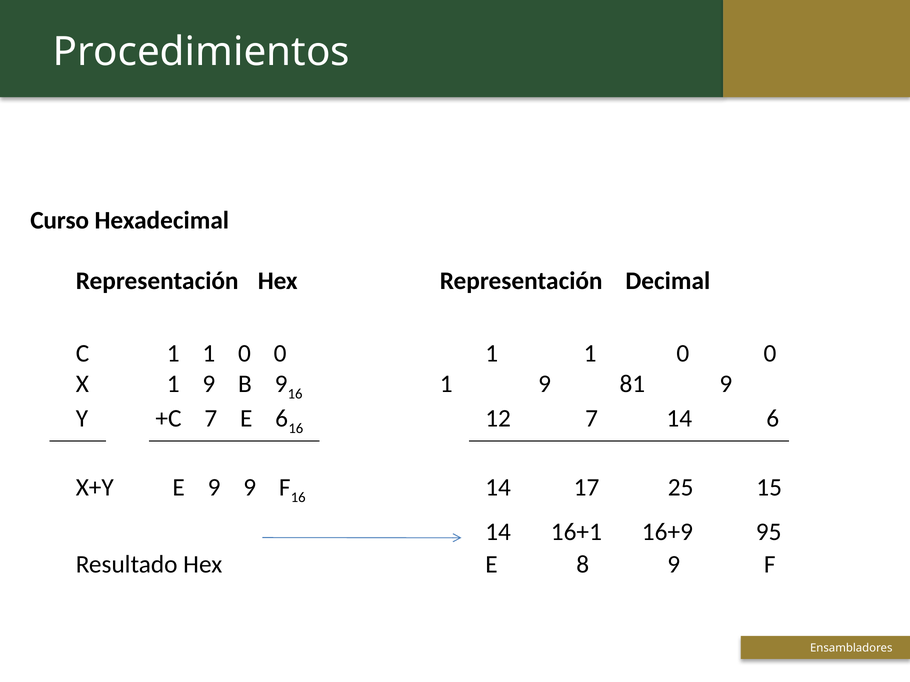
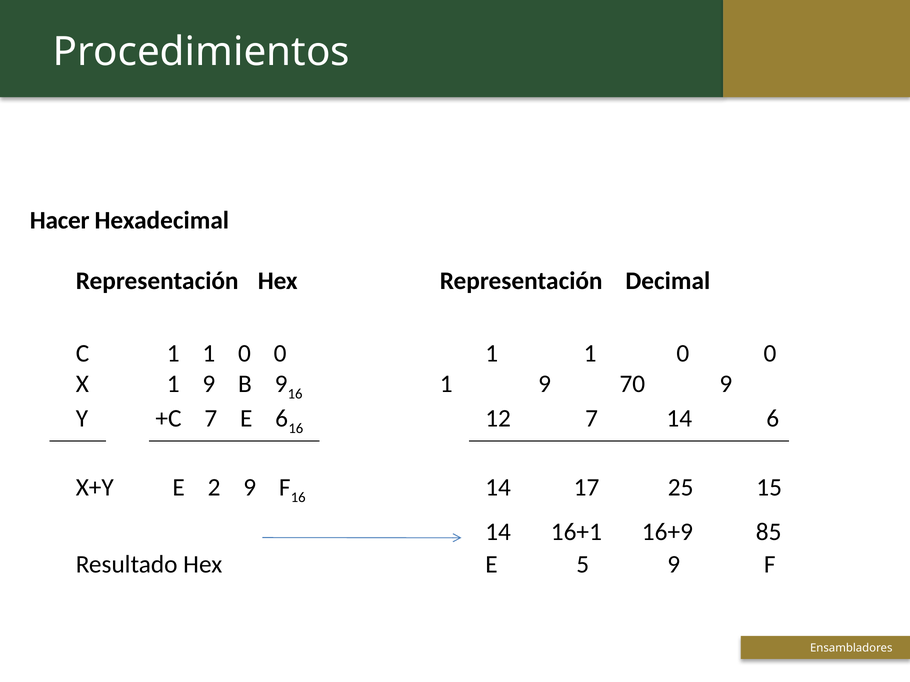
Curso: Curso -> Hacer (60, 220)
81: 81 -> 70 (632, 384)
E 9: 9 -> 2 (214, 488)
95: 95 -> 85 (769, 532)
8: 8 -> 5 (583, 565)
